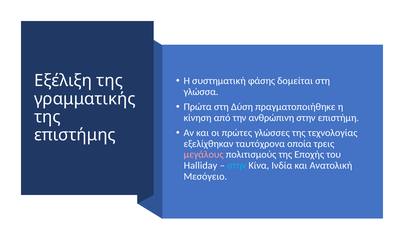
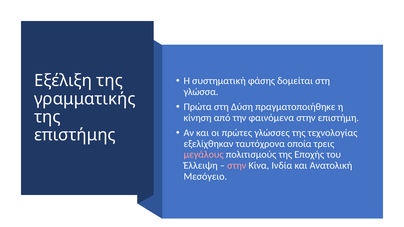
ανθρώπινη: ανθρώπινη -> φαινόμενα (271, 118)
Halliday: Halliday -> Έλλειψη (201, 166)
στην colour: light blue -> pink (237, 166)
